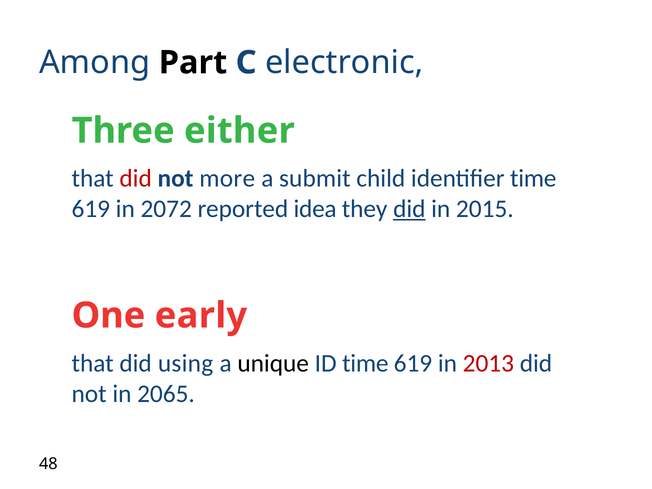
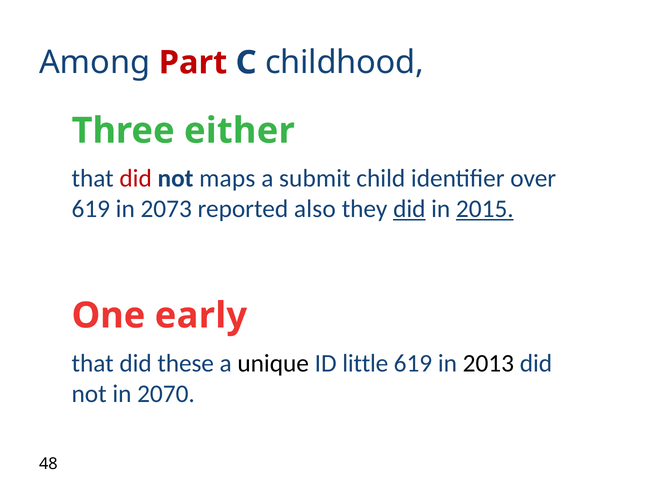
Part colour: black -> red (193, 63)
electronic: electronic -> childhood (344, 63)
more: more -> maps (227, 178)
identifier time: time -> over (533, 178)
2072: 2072 -> 2073 (166, 209)
idea: idea -> also (315, 209)
2015 underline: none -> present (485, 209)
using: using -> these (186, 363)
ID time: time -> little (365, 363)
2013 colour: red -> black (488, 363)
2065: 2065 -> 2070 (166, 394)
